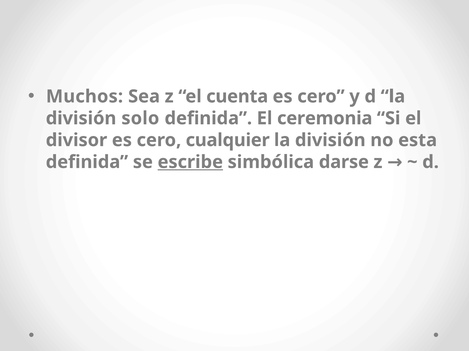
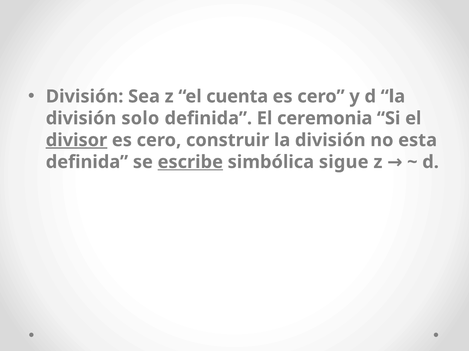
Muchos: Muchos -> División (85, 97)
divisor underline: none -> present (76, 140)
cualquier: cualquier -> construir (228, 140)
darse: darse -> sigue (344, 162)
